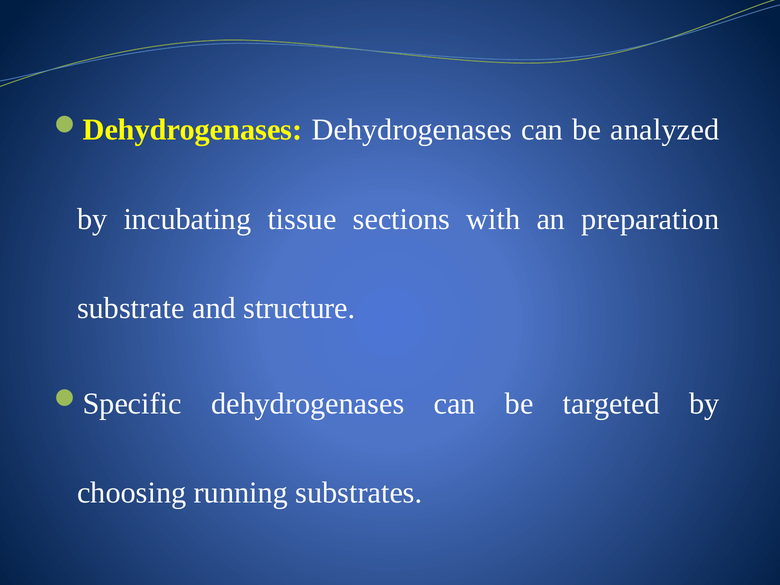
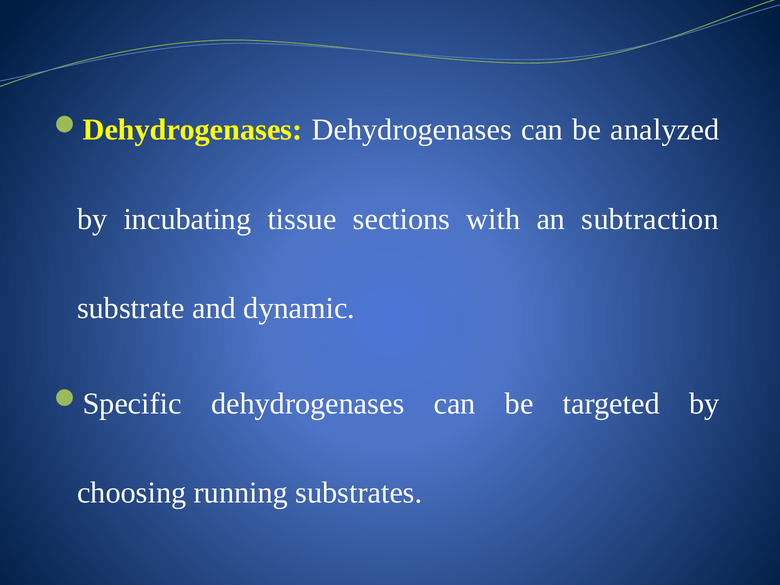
preparation: preparation -> subtraction (650, 219)
structure: structure -> dynamic (299, 308)
